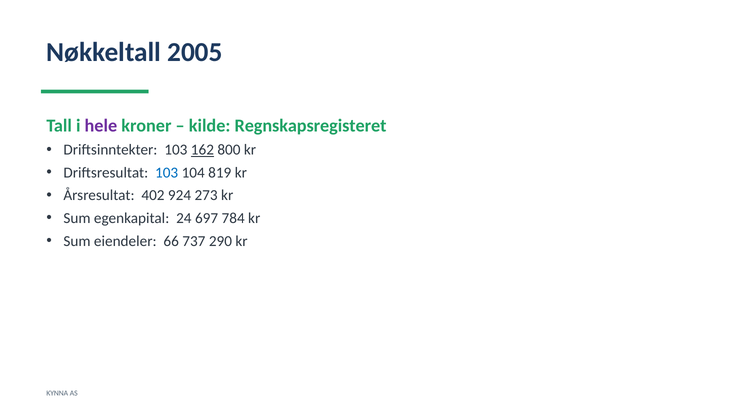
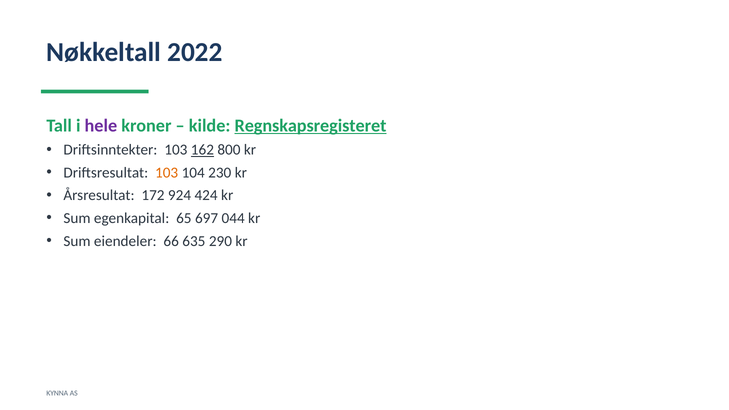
2005: 2005 -> 2022 (195, 52)
Regnskapsregisteret underline: none -> present (311, 126)
103 colour: blue -> orange (167, 173)
819: 819 -> 230 (220, 173)
402: 402 -> 172 (153, 195)
273: 273 -> 424 (206, 195)
24: 24 -> 65 (184, 218)
784: 784 -> 044 (233, 218)
737: 737 -> 635 (194, 241)
